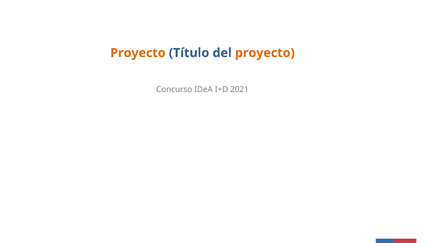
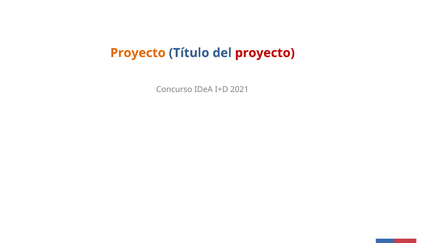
proyecto colour: orange -> red (265, 53)
